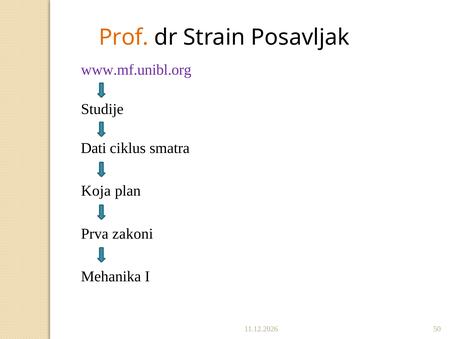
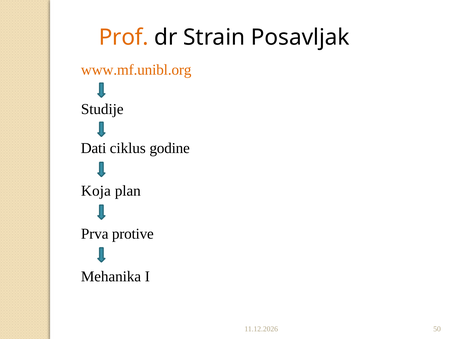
www.mf.unibl.org colour: purple -> orange (136, 70)
smatra: smatra -> godine (170, 148)
zakoni: zakoni -> protive (133, 234)
